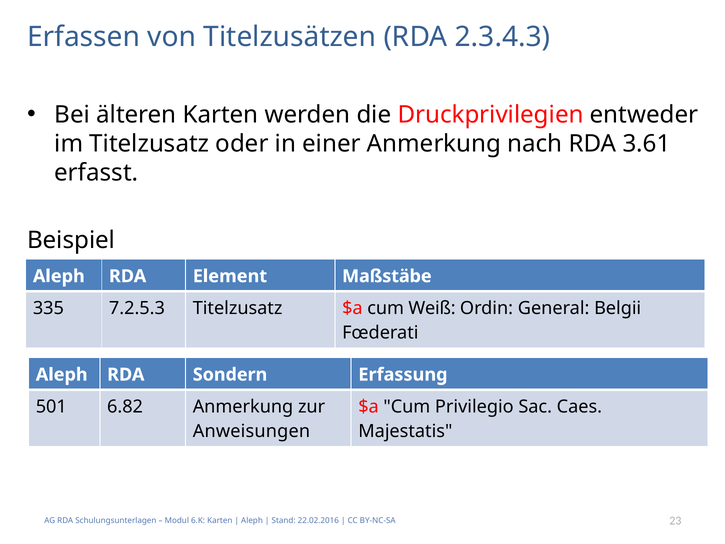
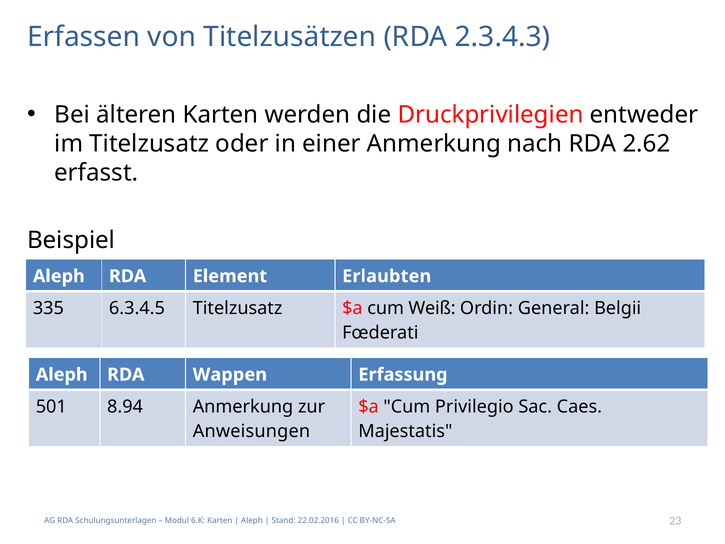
3.61: 3.61 -> 2.62 (647, 144)
Maßstäbe: Maßstäbe -> Erlaubten (387, 276)
7.2.5.3: 7.2.5.3 -> 6.3.4.5 (137, 308)
Sondern: Sondern -> Wappen (230, 374)
6.82: 6.82 -> 8.94 (125, 406)
